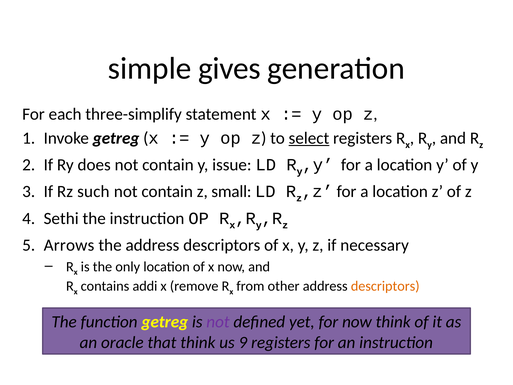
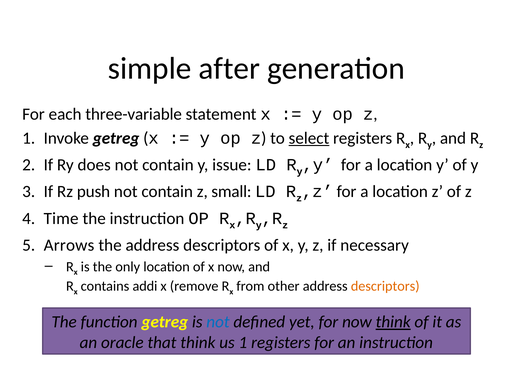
gives: gives -> after (229, 68)
three-simplify: three-simplify -> three-variable (134, 114)
such: such -> push (94, 192)
Sethi: Sethi -> Time (61, 218)
not colour: purple -> blue (218, 322)
think underline: none -> present (393, 322)
us 9: 9 -> 1 (243, 342)
